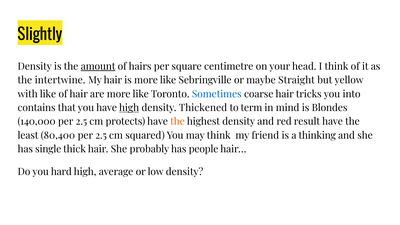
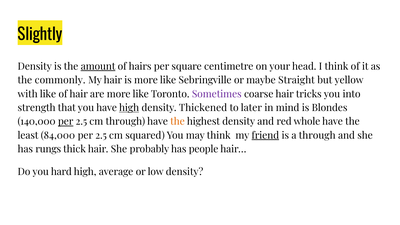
intertwine: intertwine -> commonly (60, 80)
Sometimes colour: blue -> purple (217, 94)
contains: contains -> strength (37, 108)
term: term -> later (251, 108)
per underline: none -> present (66, 122)
cm protects: protects -> through (125, 122)
result: result -> whole (307, 122)
80,400: 80,400 -> 84,000 (58, 135)
friend underline: none -> present (265, 135)
a thinking: thinking -> through (317, 135)
single: single -> rungs (48, 149)
